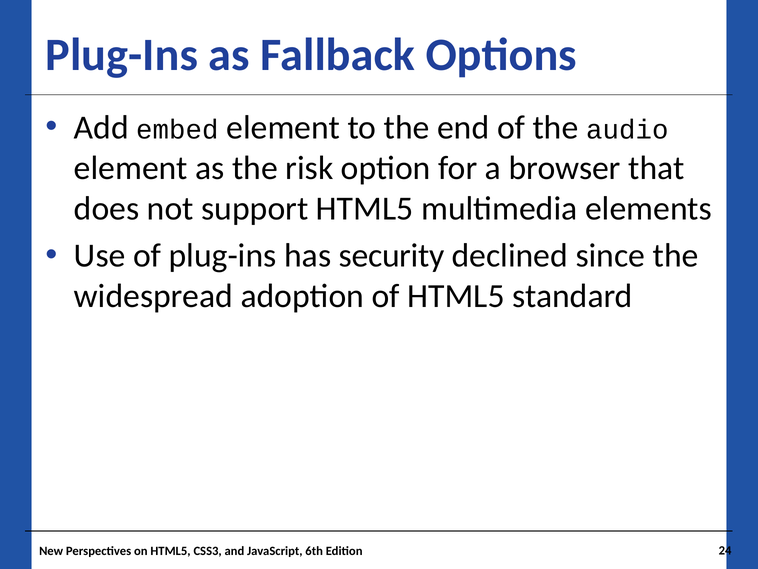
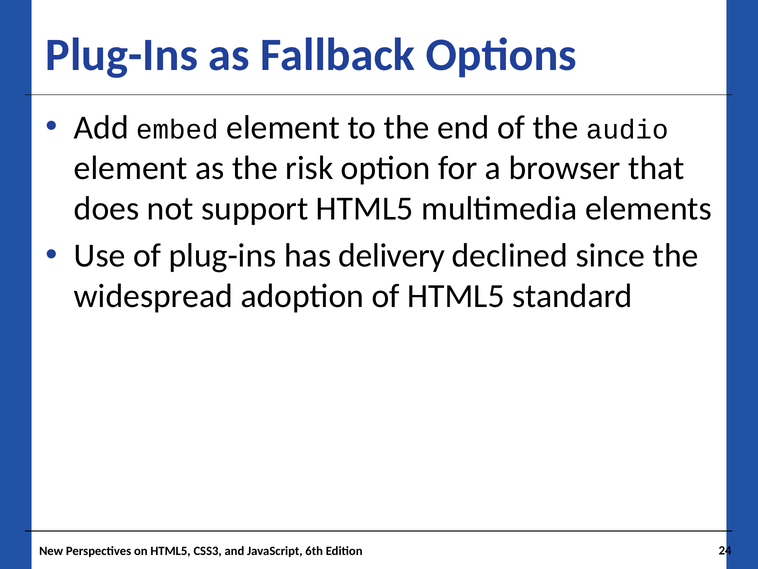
security: security -> delivery (392, 255)
